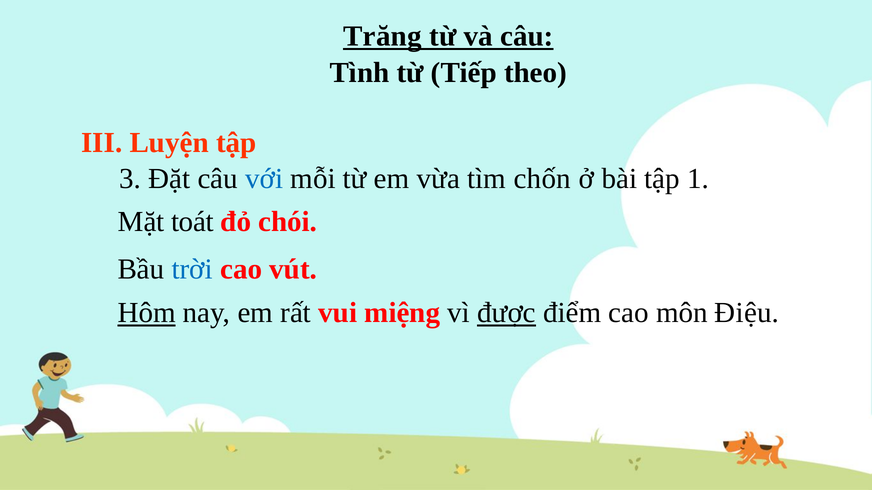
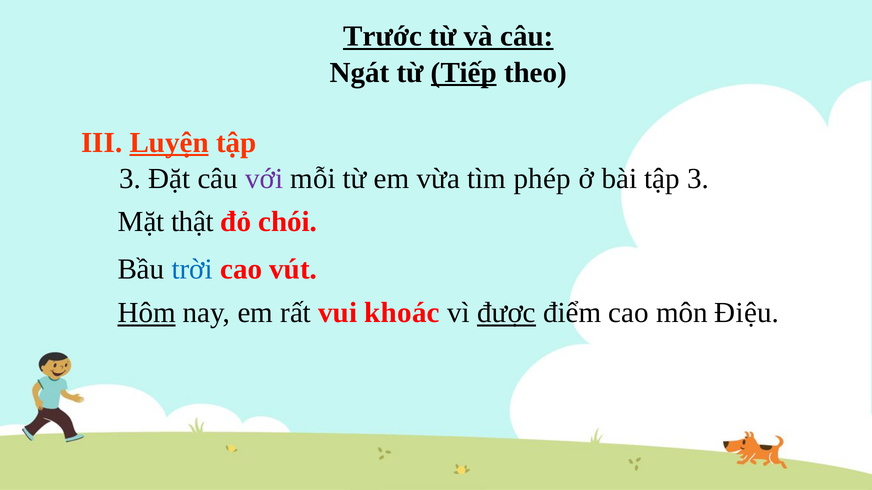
Trăng: Trăng -> Trước (383, 36)
Tình: Tình -> Ngát (359, 73)
Tiếp underline: none -> present (464, 73)
Luyện underline: none -> present (169, 143)
với colour: blue -> purple (264, 179)
chốn: chốn -> phép (542, 179)
bài tập 1: 1 -> 3 (698, 179)
toát: toát -> thật (193, 222)
miệng: miệng -> khoác (402, 313)
